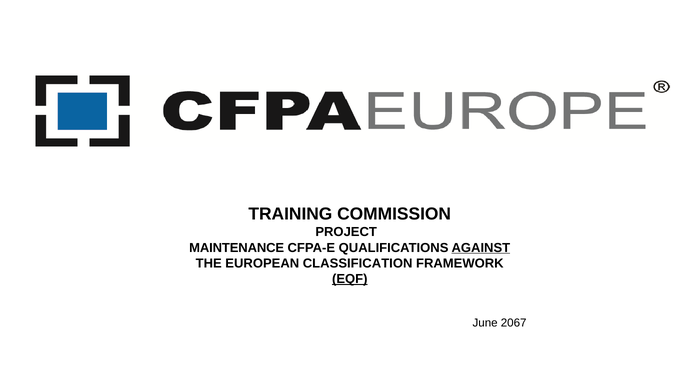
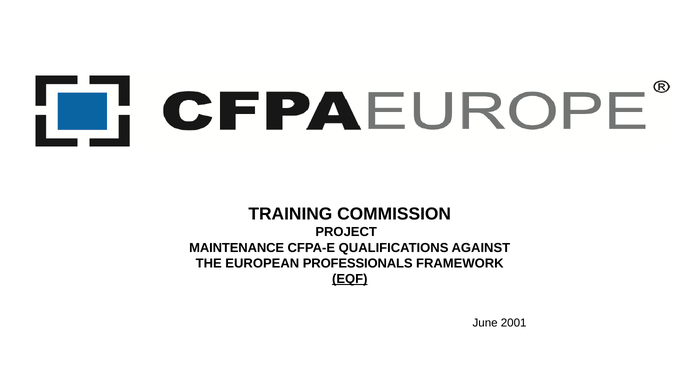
AGAINST underline: present -> none (481, 248)
CLASSIFICATION: CLASSIFICATION -> PROFESSIONALS (358, 263)
2067: 2067 -> 2001 (514, 323)
